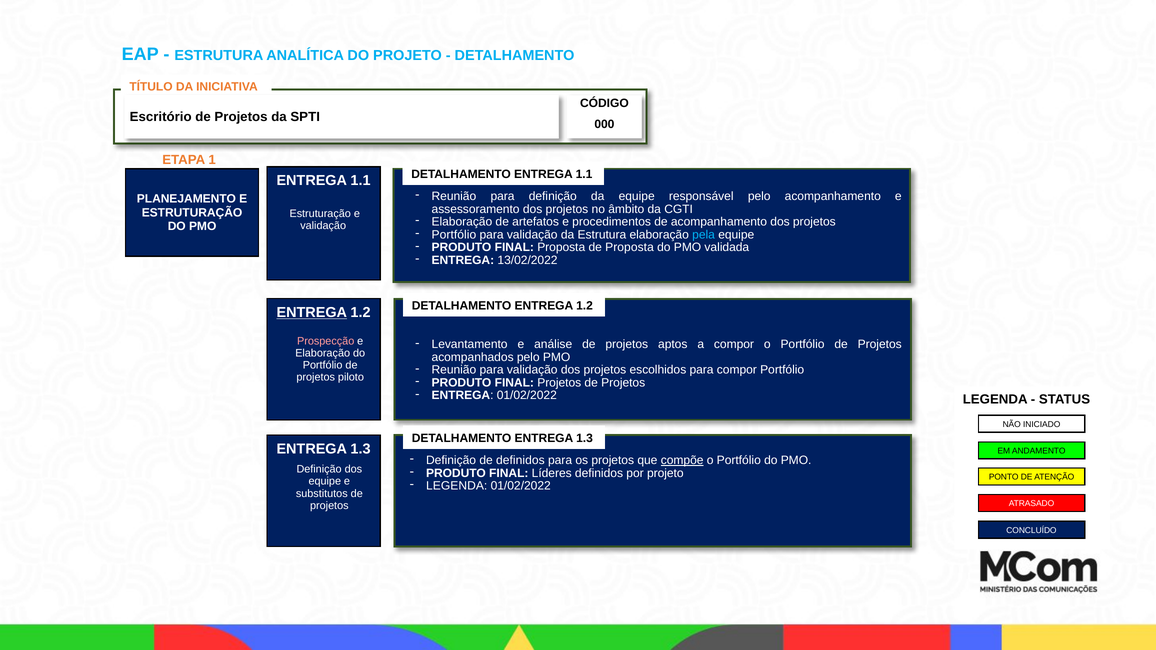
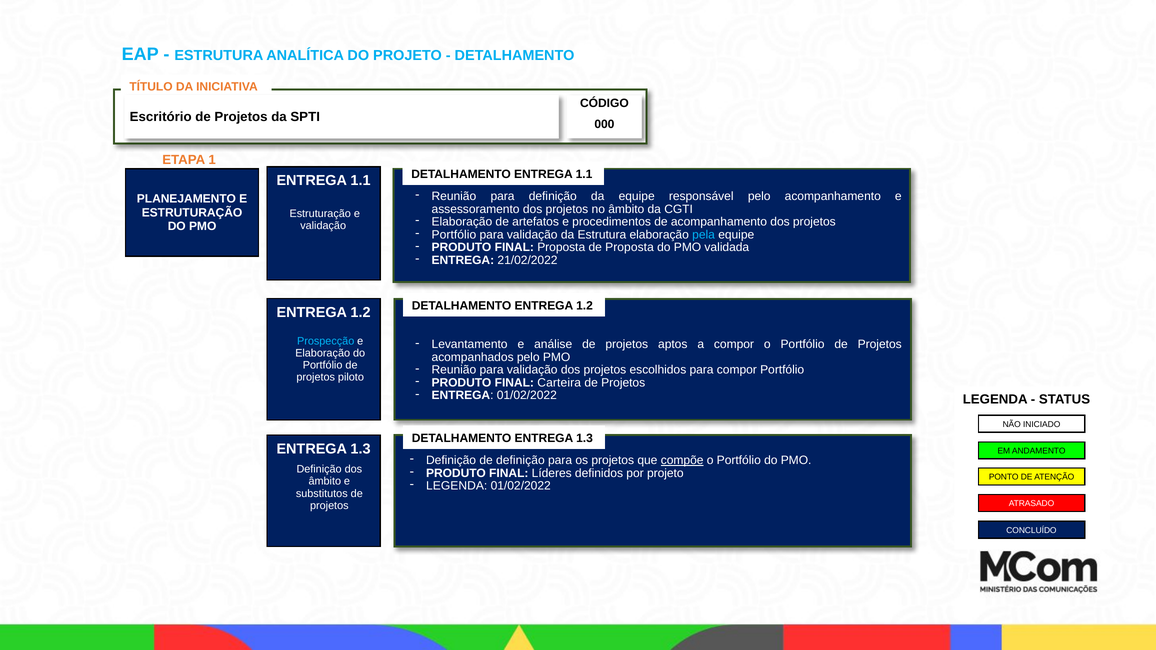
13/02/2022: 13/02/2022 -> 21/02/2022 (528, 260)
ENTREGA underline: present -> none (312, 313)
Prospecção colour: pink -> light blue (326, 341)
FINAL Projetos: Projetos -> Carteira (559, 383)
de definidos: definidos -> definição (520, 460)
equipe: equipe -> âmbito (325, 482)
